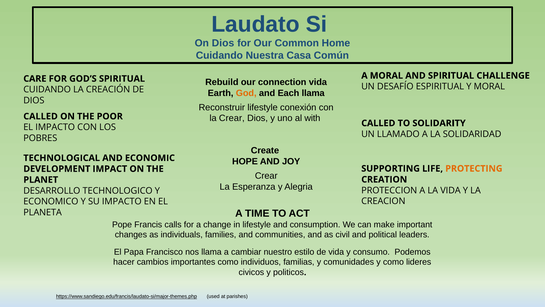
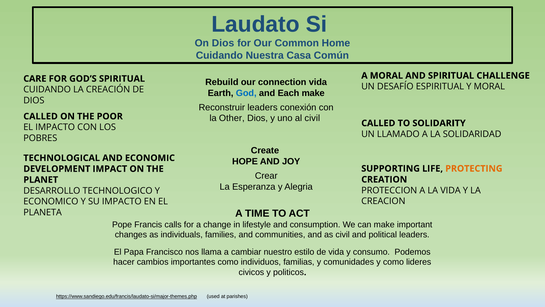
God colour: orange -> blue (246, 93)
Each llama: llama -> make (313, 93)
Reconstruir lifestyle: lifestyle -> leaders (263, 107)
la Crear: Crear -> Other (232, 118)
al with: with -> civil (312, 118)
